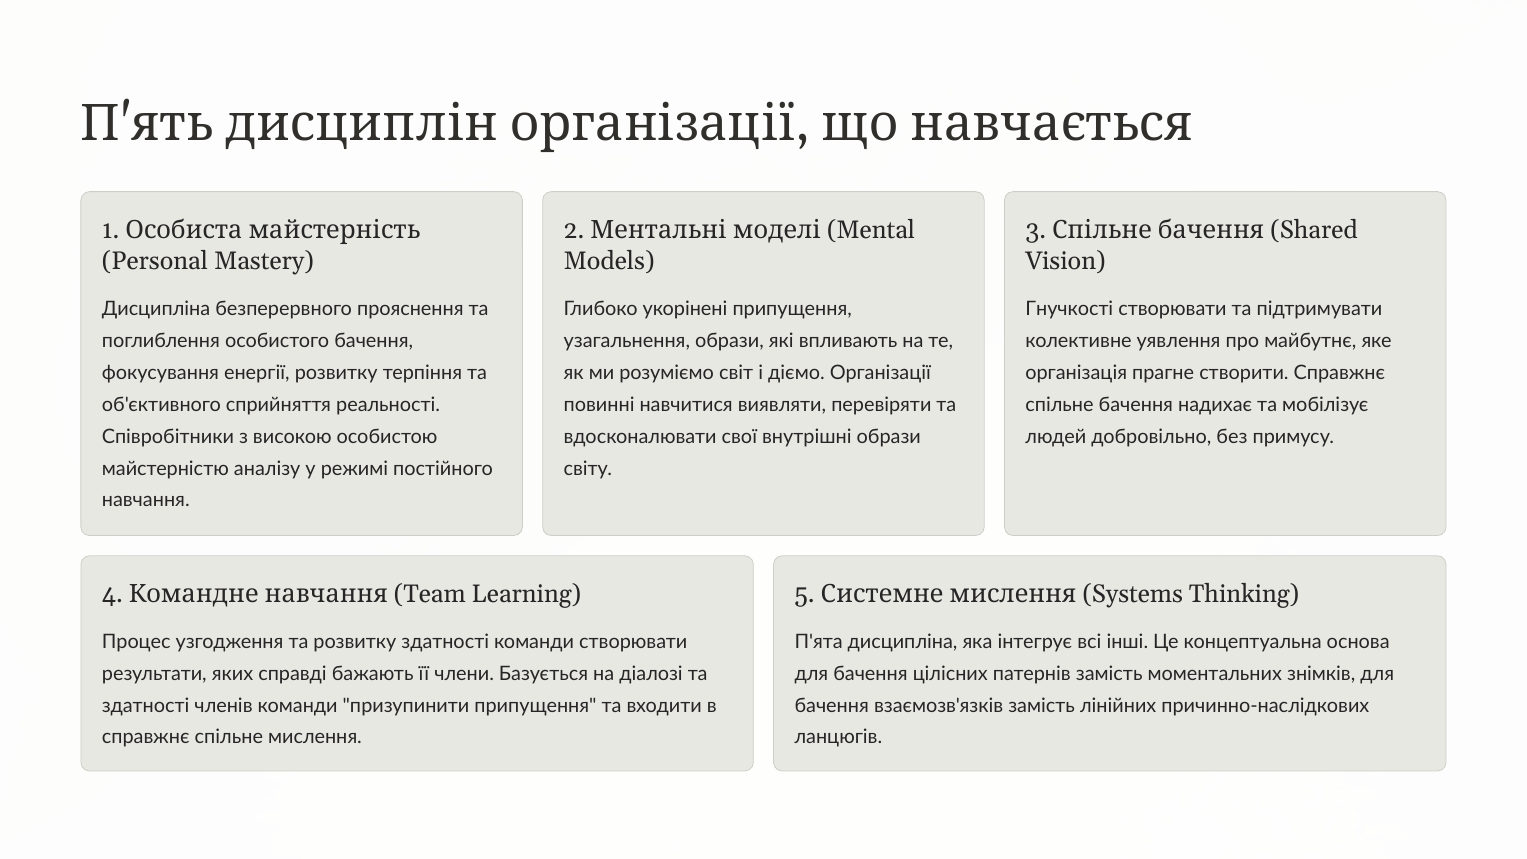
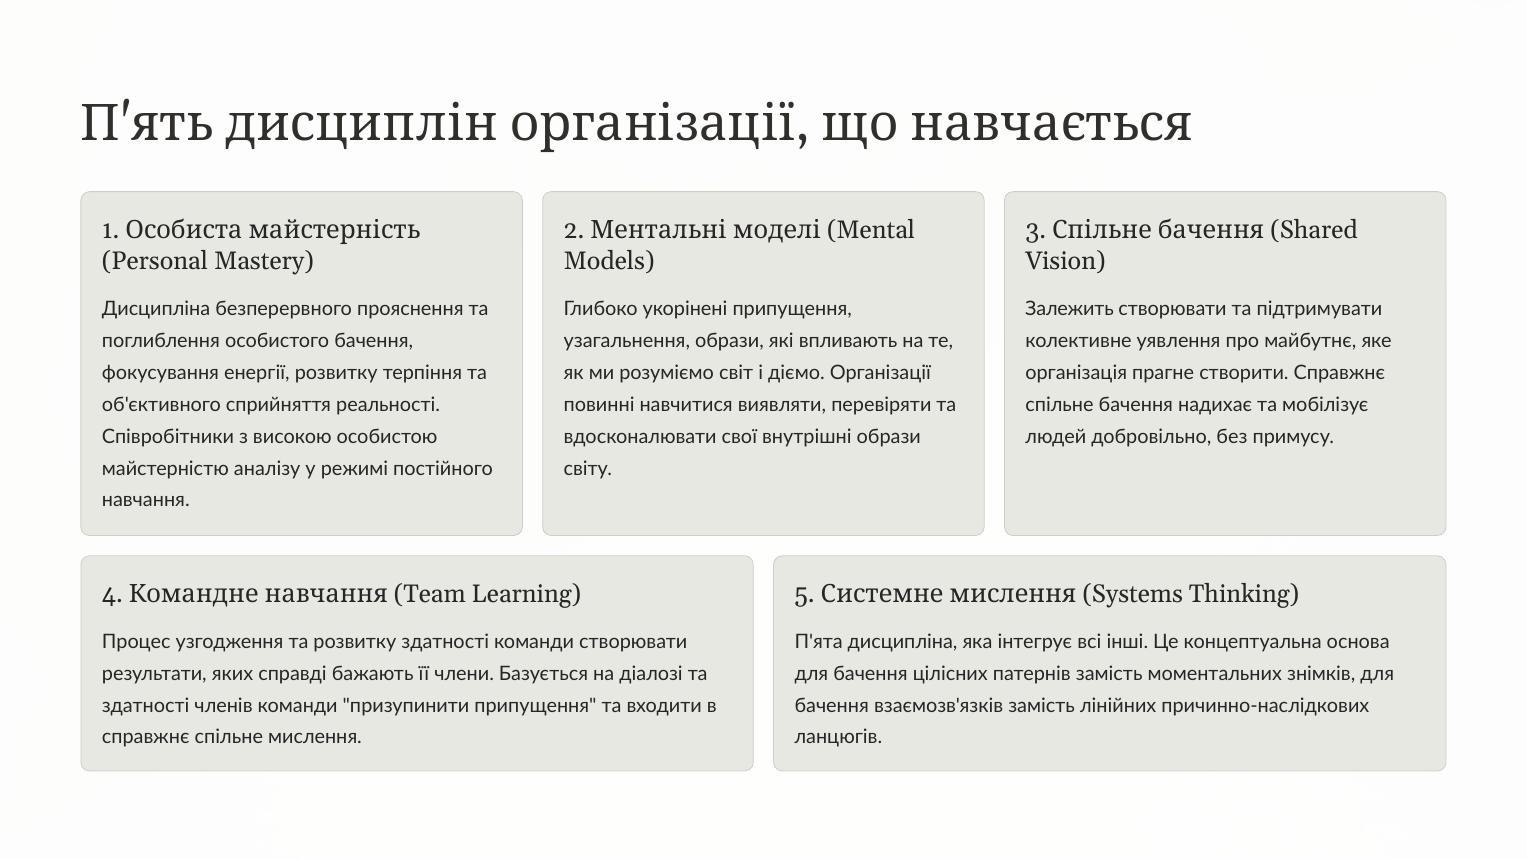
Гнучкості: Гнучкості -> Залежить (1069, 309)
